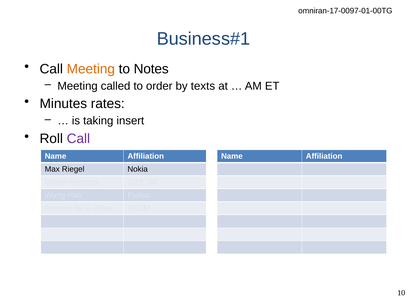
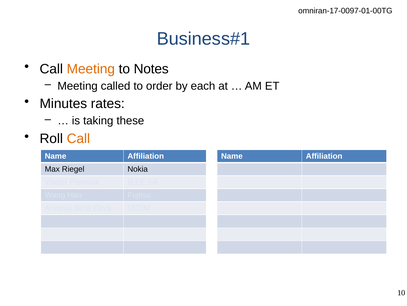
texts: texts -> each (203, 86)
insert: insert -> these (130, 121)
Call colour: purple -> orange (78, 138)
